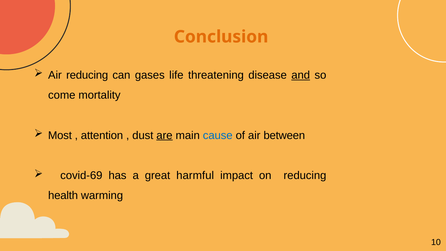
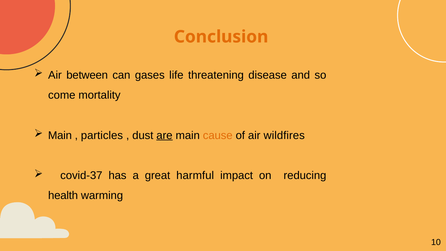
Air reducing: reducing -> between (87, 75)
and underline: present -> none (301, 75)
Most: Most -> Main (60, 135)
attention: attention -> particles (102, 135)
cause colour: blue -> orange (218, 135)
between: between -> wildfires (284, 135)
covid-69: covid-69 -> covid-37 (81, 175)
